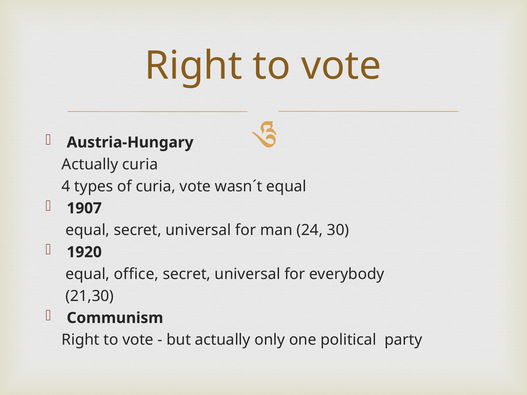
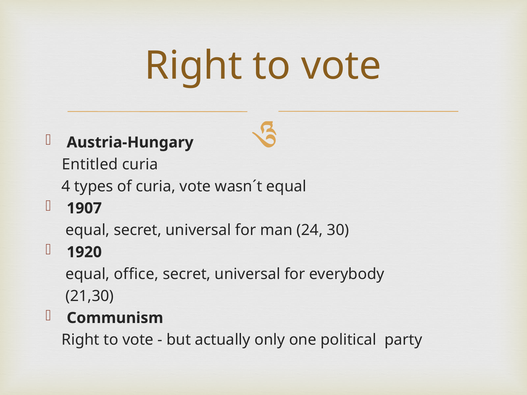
Actually: Actually -> Entitled (90, 164)
